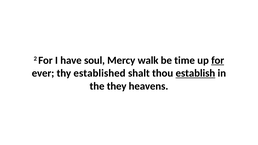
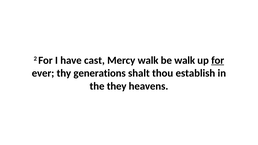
soul: soul -> cast (94, 60)
be time: time -> walk (185, 60)
established: established -> generations (100, 73)
establish underline: present -> none (195, 73)
